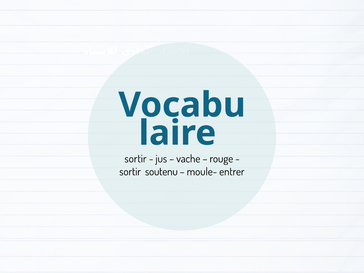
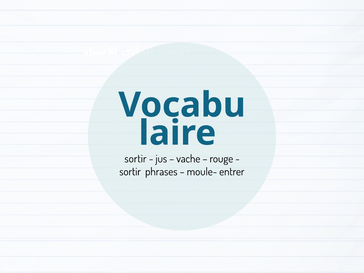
soutenu: soutenu -> phrases (161, 172)
